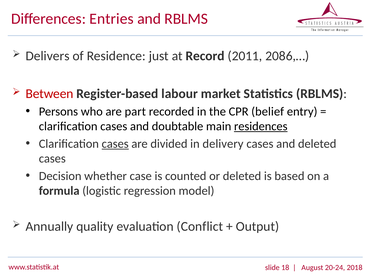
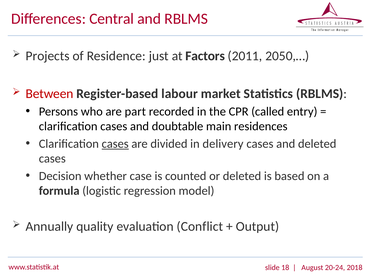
Entries: Entries -> Central (112, 19)
Delivers: Delivers -> Projects (48, 56)
Record: Record -> Factors (205, 56)
2086,…: 2086,… -> 2050,… (287, 56)
belief: belief -> called (268, 112)
residences underline: present -> none (261, 126)
